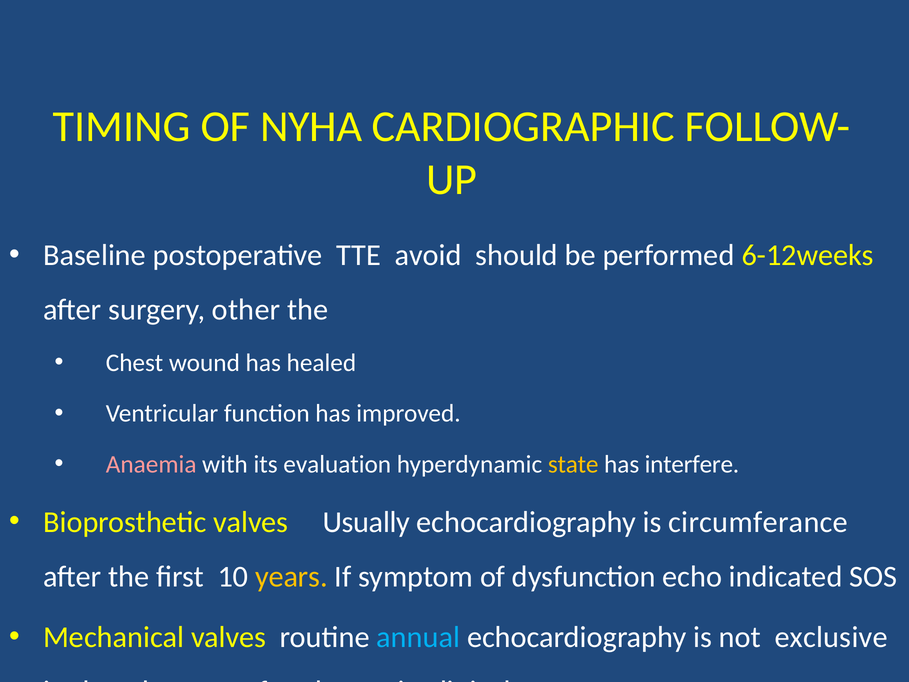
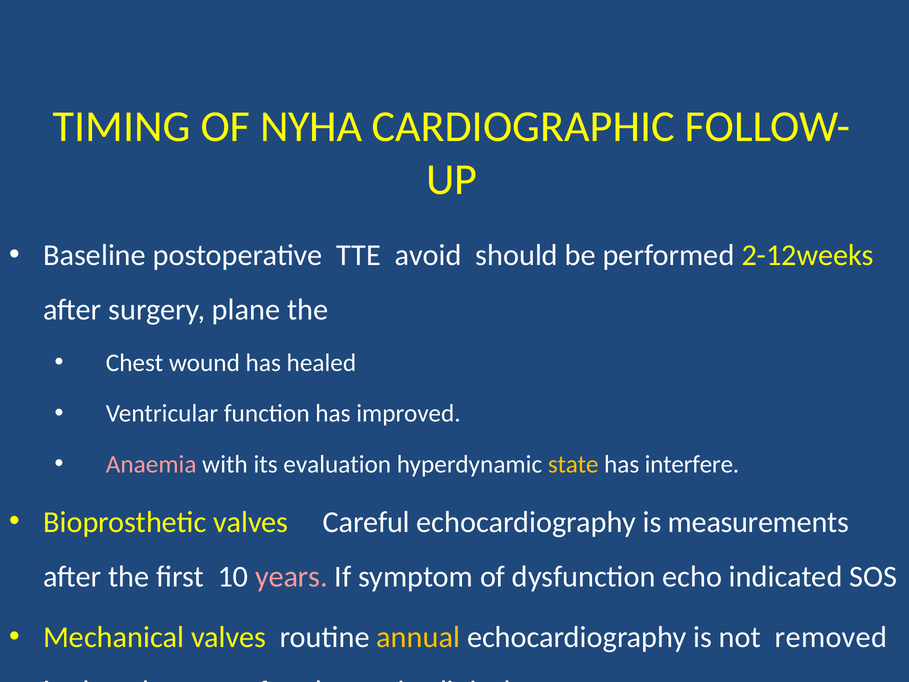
6-12weeks: 6-12weeks -> 2-12weeks (808, 255)
other: other -> plane (246, 310)
Usually: Usually -> Careful (366, 522)
circumferance: circumferance -> measurements (758, 522)
years colour: yellow -> pink (291, 577)
annual colour: light blue -> yellow (418, 637)
exclusive: exclusive -> removed (831, 637)
